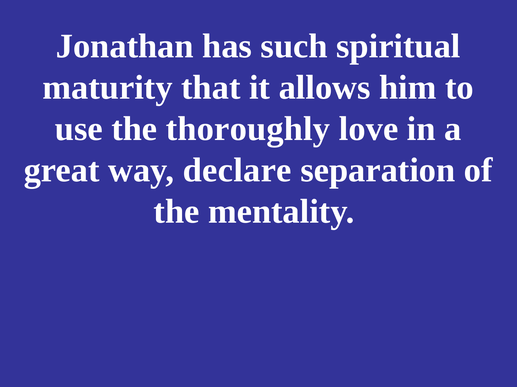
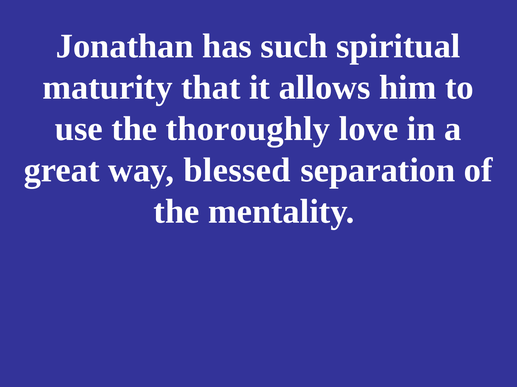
declare: declare -> blessed (237, 170)
